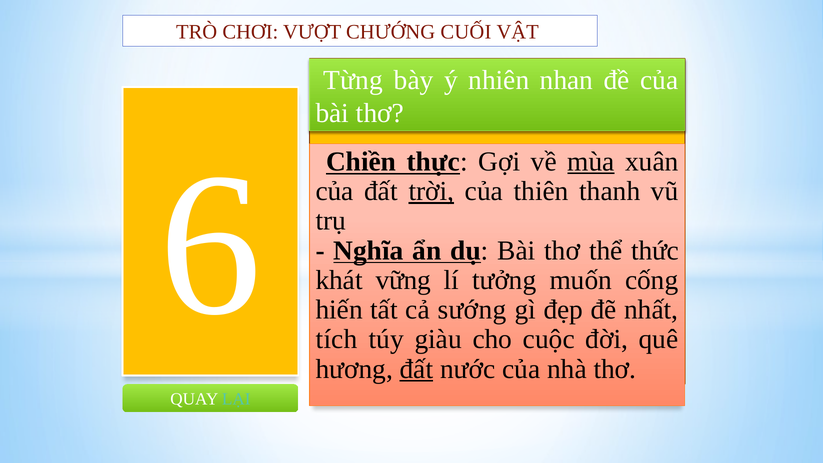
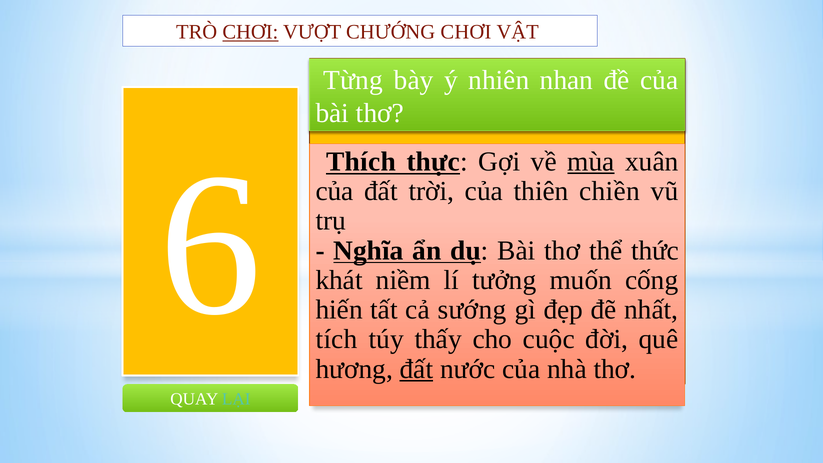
CHƠI underline: none -> present (250, 32)
CHƯỚNG CUỐI: CUỐI -> CHƠI (466, 32)
Chiền: Chiền -> Thích (361, 161)
trời underline: present -> none (431, 191)
thanh: thanh -> chiền (610, 191)
vững: vững -> niềm (403, 280)
giàu: giàu -> thấy (438, 339)
